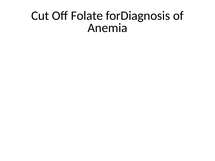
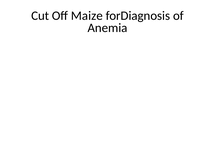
Folate: Folate -> Maize (87, 16)
